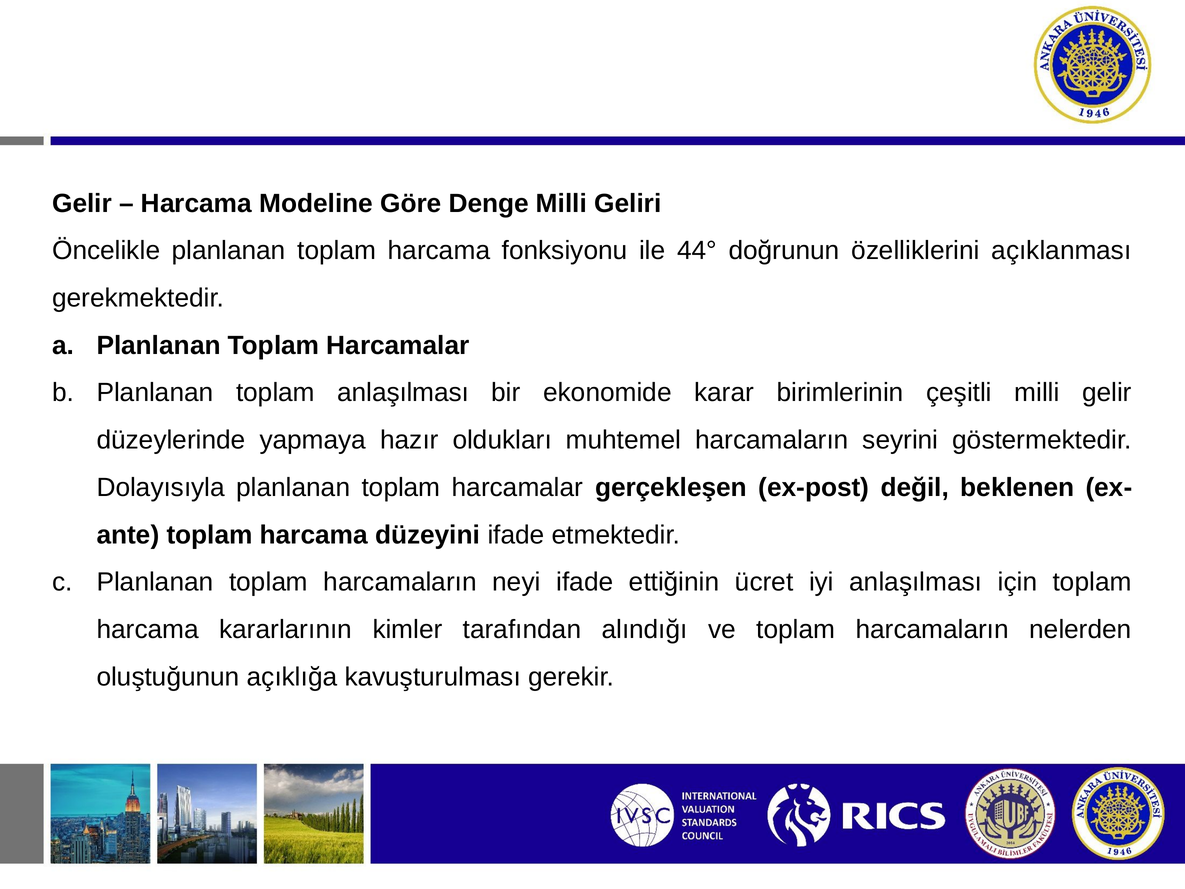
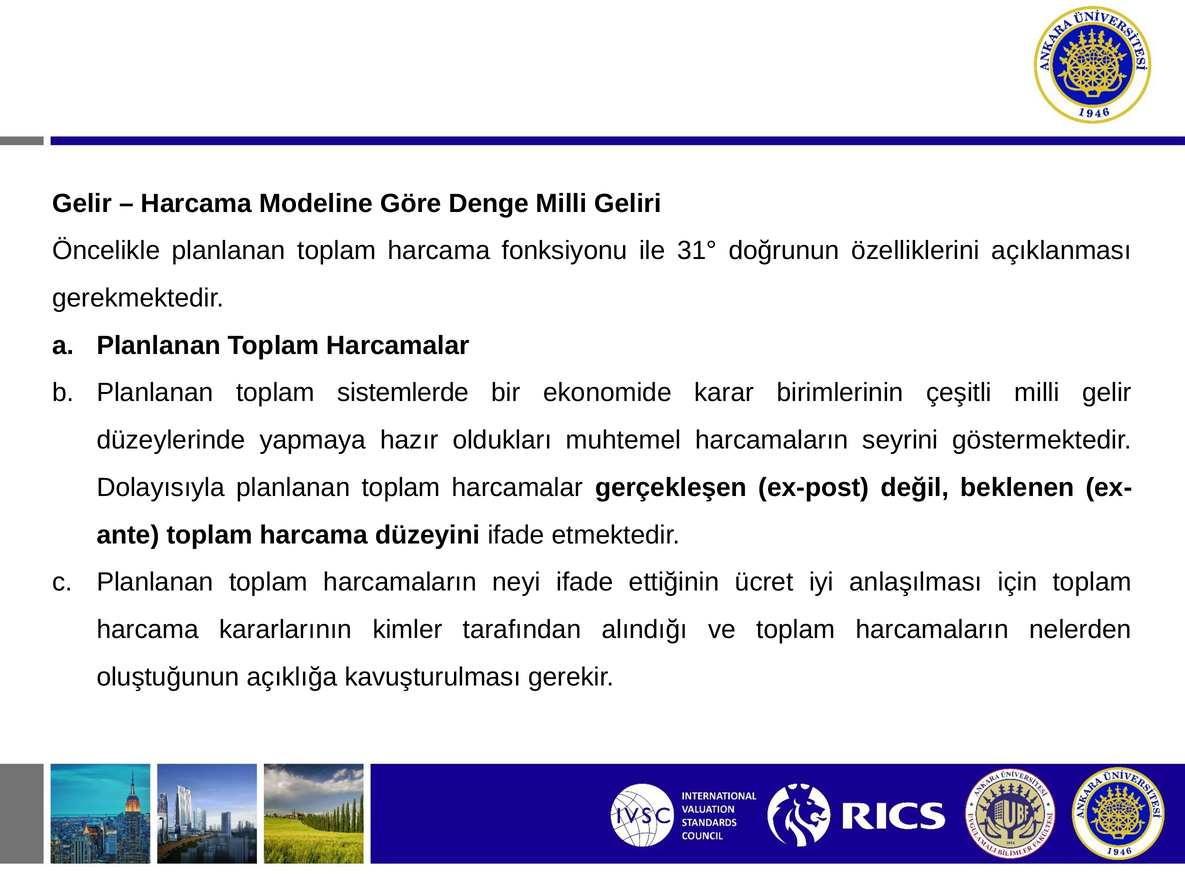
44°: 44° -> 31° (697, 251)
toplam anlaşılması: anlaşılması -> sistemlerde (403, 393)
